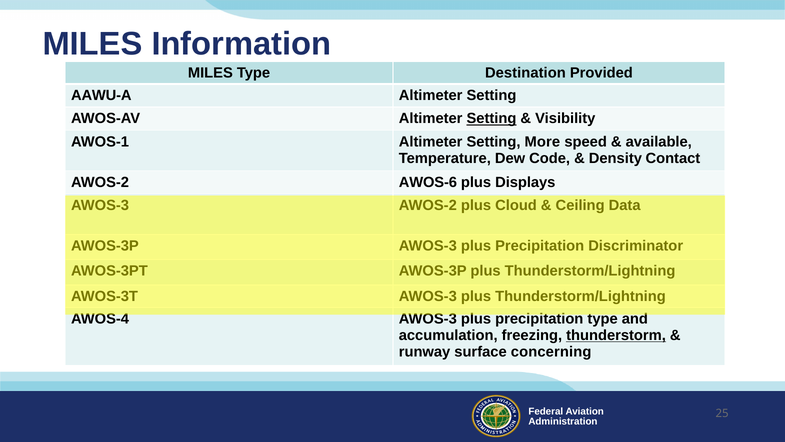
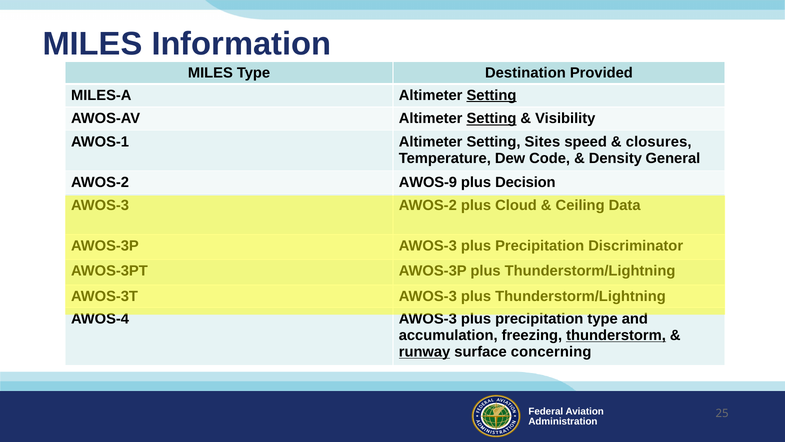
AAWU-A: AAWU-A -> MILES-A (101, 95)
Setting underline: none -> present (491, 95)
More: More -> Sites (542, 142)
available: available -> closures (659, 142)
Contact: Contact -> General (673, 158)
AWOS-6: AWOS-6 -> AWOS-9 (428, 182)
Displays: Displays -> Decision (525, 182)
runway underline: none -> present (425, 352)
